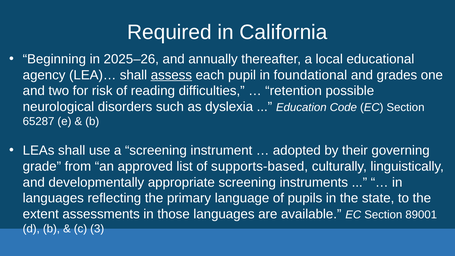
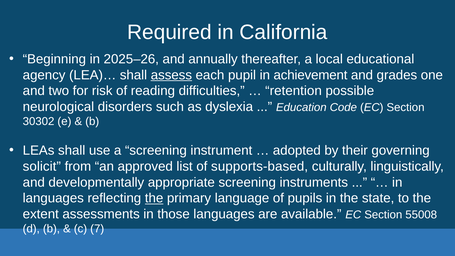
foundational: foundational -> achievement (311, 75)
65287: 65287 -> 30302 (39, 121)
grade: grade -> solicit (42, 166)
the underline: none -> present (154, 198)
89001: 89001 -> 55008 (421, 215)
3: 3 -> 7 (97, 229)
